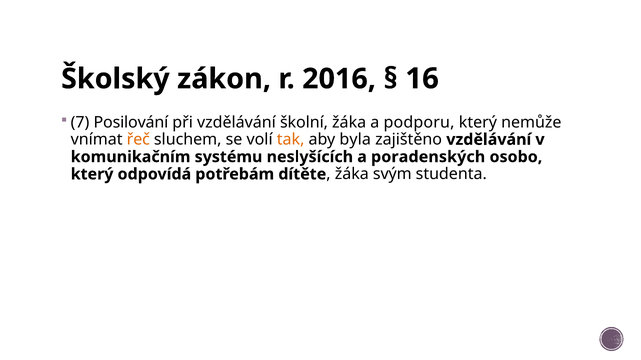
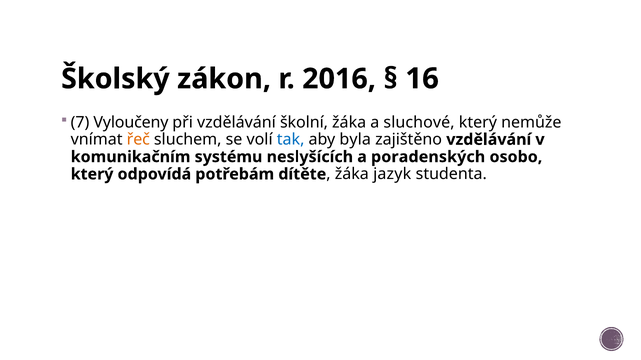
Posilování: Posilování -> Vyloučeny (131, 123)
podporu: podporu -> sluchové (419, 123)
tak colour: orange -> blue (291, 140)
svým: svým -> jazyk (392, 174)
